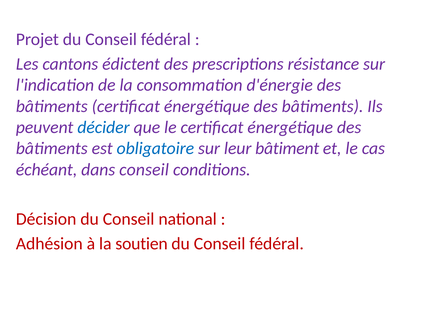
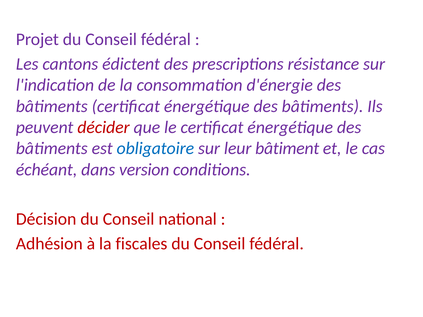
décider colour: blue -> red (103, 127)
dans conseil: conseil -> version (144, 170)
soutien: soutien -> fiscales (141, 244)
